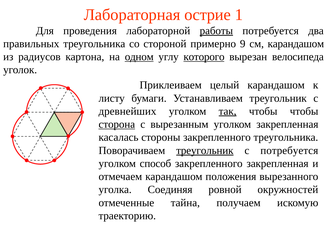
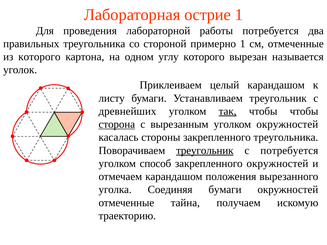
работы underline: present -> none (216, 31)
примерно 9: 9 -> 1 (243, 44)
см карандашом: карандашом -> отмеченные (296, 44)
из радиусов: радиусов -> которого (39, 57)
одном underline: present -> none (139, 57)
которого underline: present -> none (204, 57)
велосипеда: велосипеда -> называется (298, 57)
уголком закрепленная: закрепленная -> окружностей (287, 124)
закрепленного закрепленная: закрепленная -> окружностей (277, 164)
Соединяя ровной: ровной -> бумаги (225, 190)
